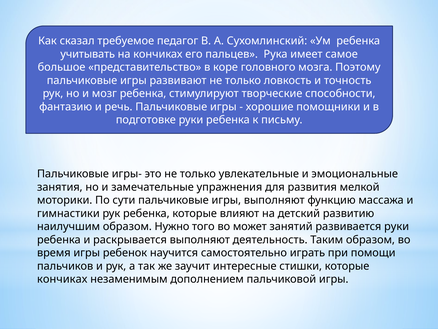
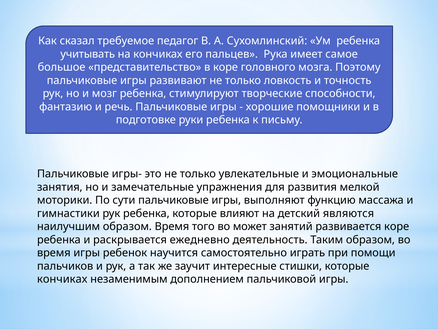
развитию: развитию -> являются (348, 213)
образом Нужно: Нужно -> Время (172, 226)
развивается руки: руки -> коре (397, 226)
раскрывается выполняют: выполняют -> ежедневно (200, 239)
